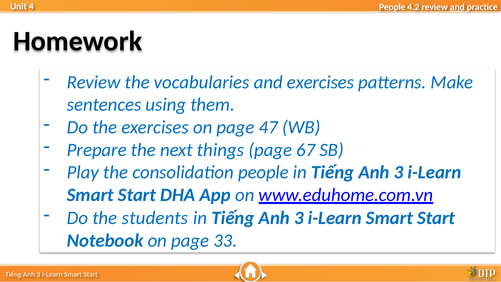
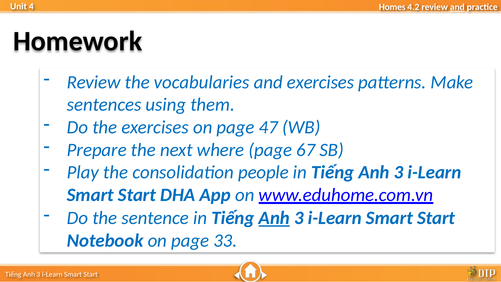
People: People -> Homes (392, 7)
things: things -> where (221, 150)
students: students -> sentence (155, 218)
Anh underline: none -> present (274, 218)
